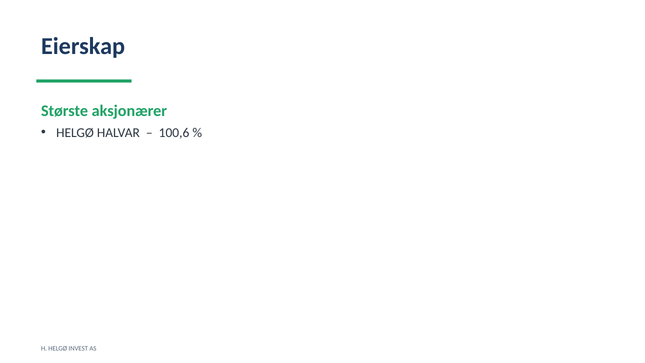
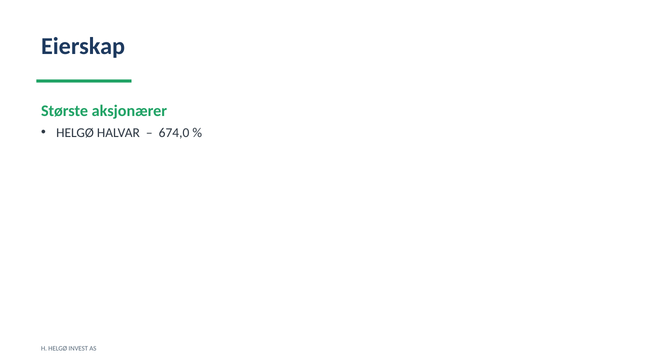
100,6: 100,6 -> 674,0 (174, 133)
